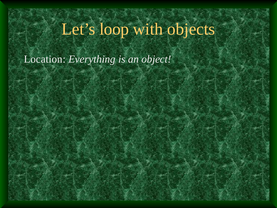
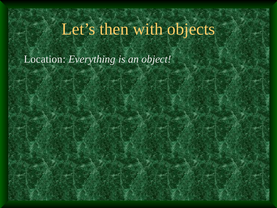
loop: loop -> then (114, 29)
